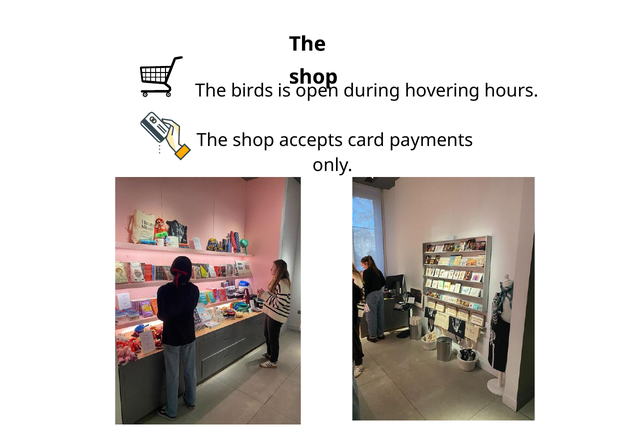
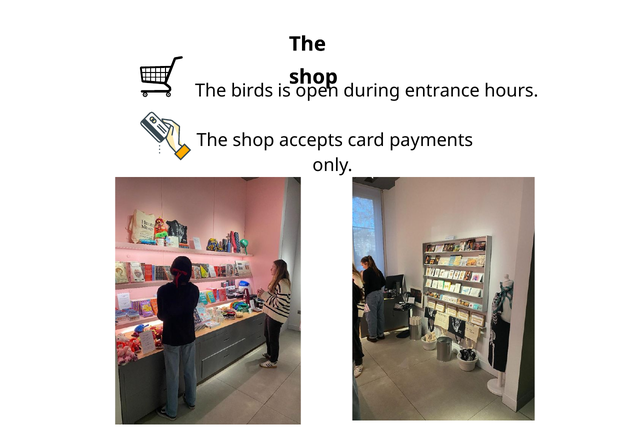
hovering: hovering -> entrance (442, 91)
